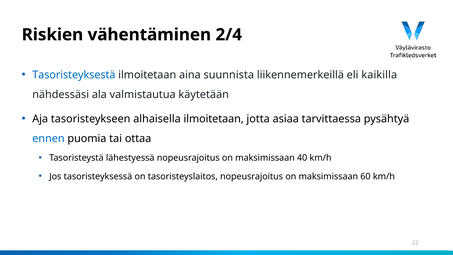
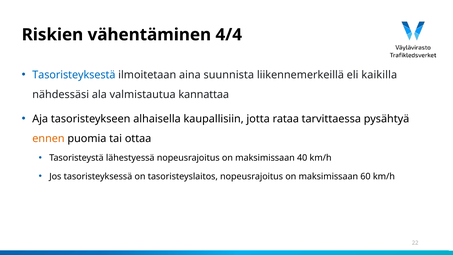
2/4: 2/4 -> 4/4 (229, 35)
käytetään: käytetään -> kannattaa (204, 95)
alhaisella ilmoitetaan: ilmoitetaan -> kaupallisiin (214, 119)
asiaa: asiaa -> rataa (286, 119)
ennen colour: blue -> orange (48, 138)
